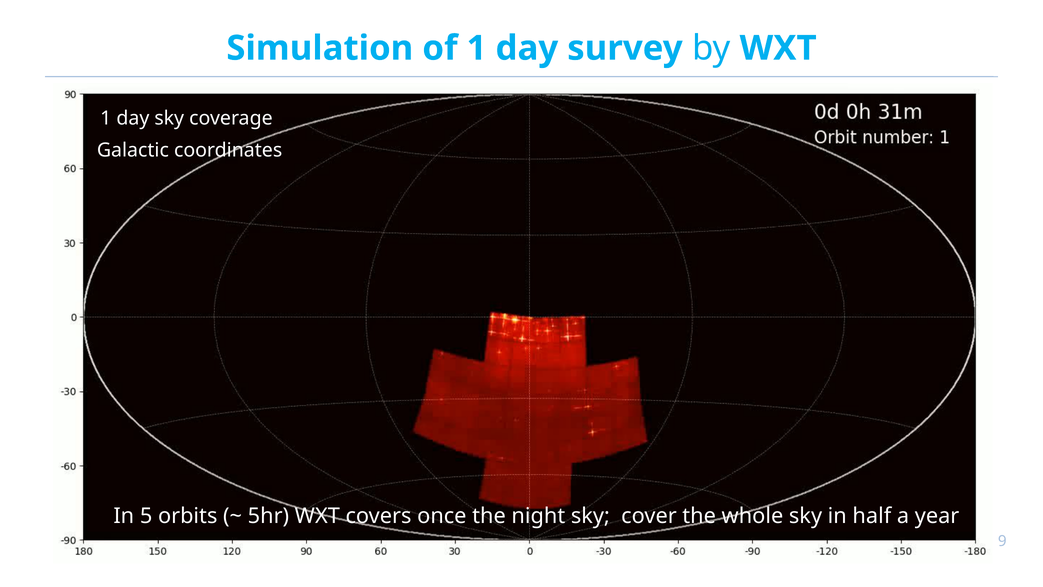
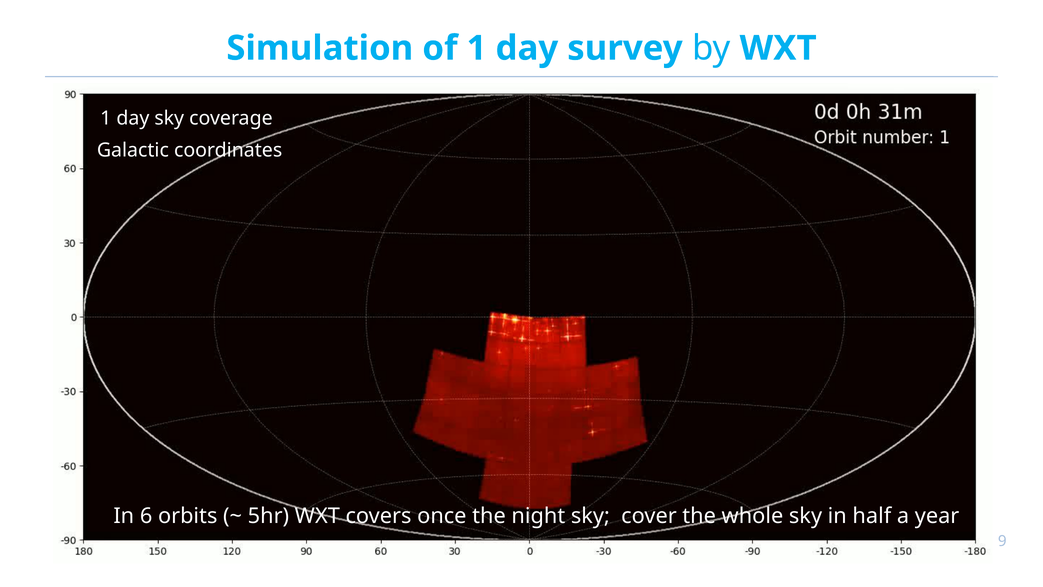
5: 5 -> 6 (146, 516)
